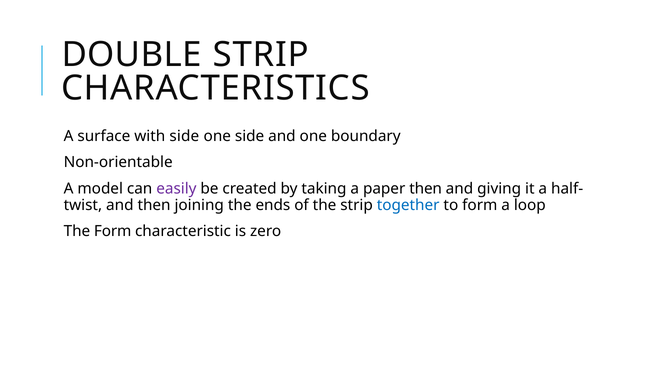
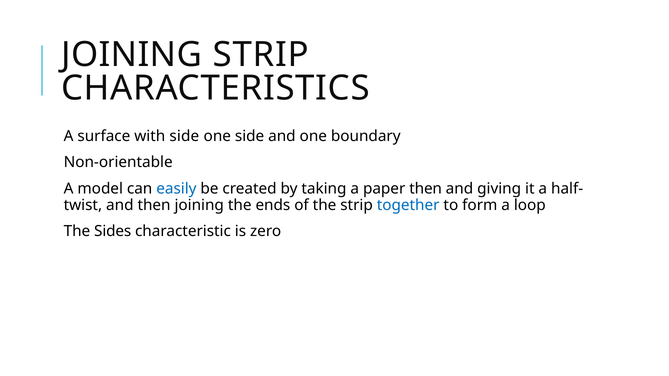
DOUBLE: DOUBLE -> JOINING (132, 55)
easily colour: purple -> blue (176, 189)
The Form: Form -> Sides (113, 232)
